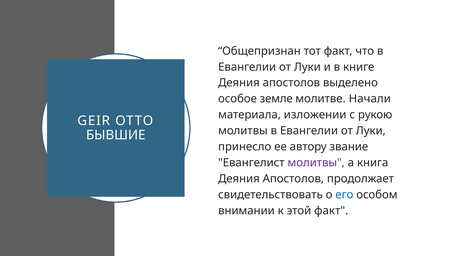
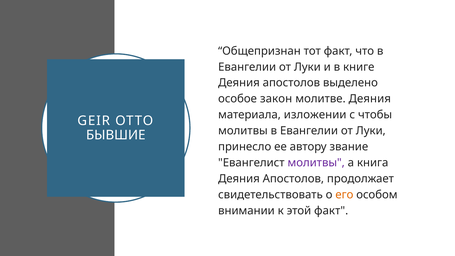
земле: земле -> закон (276, 99)
молитве Начали: Начали -> Деяния (370, 99)
рукою: рукою -> чтобы (375, 115)
его colour: blue -> orange (344, 195)
